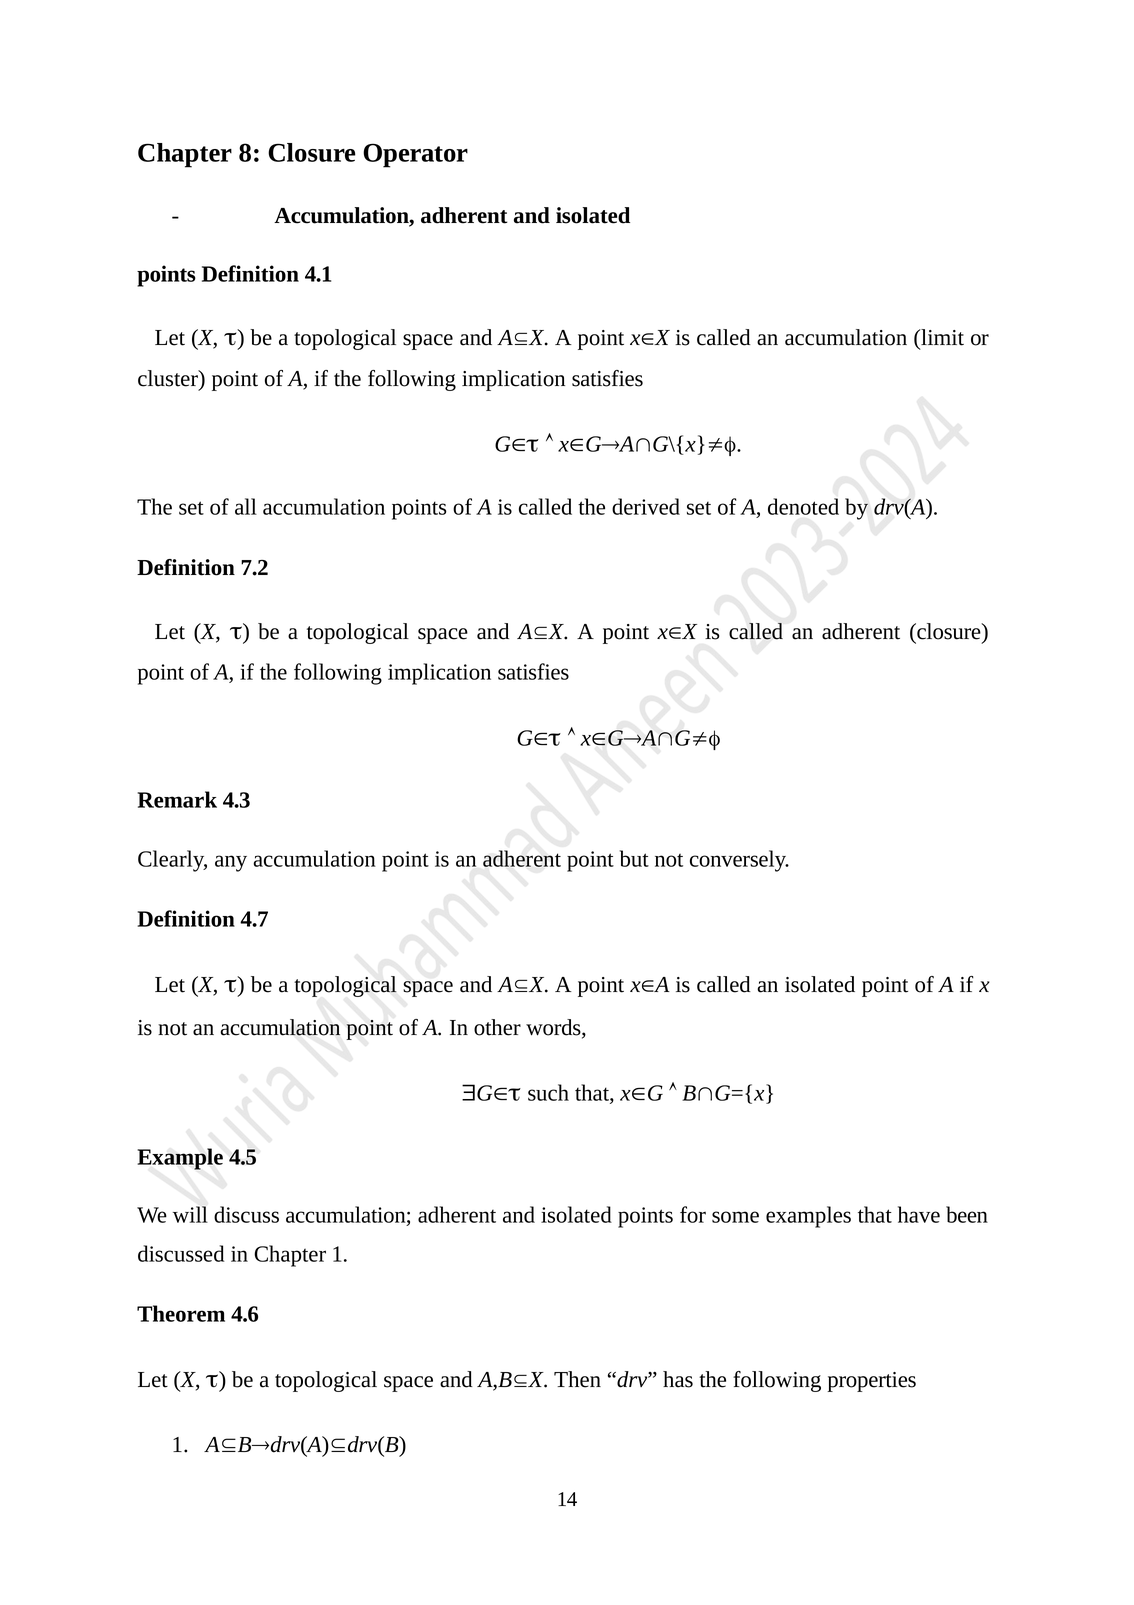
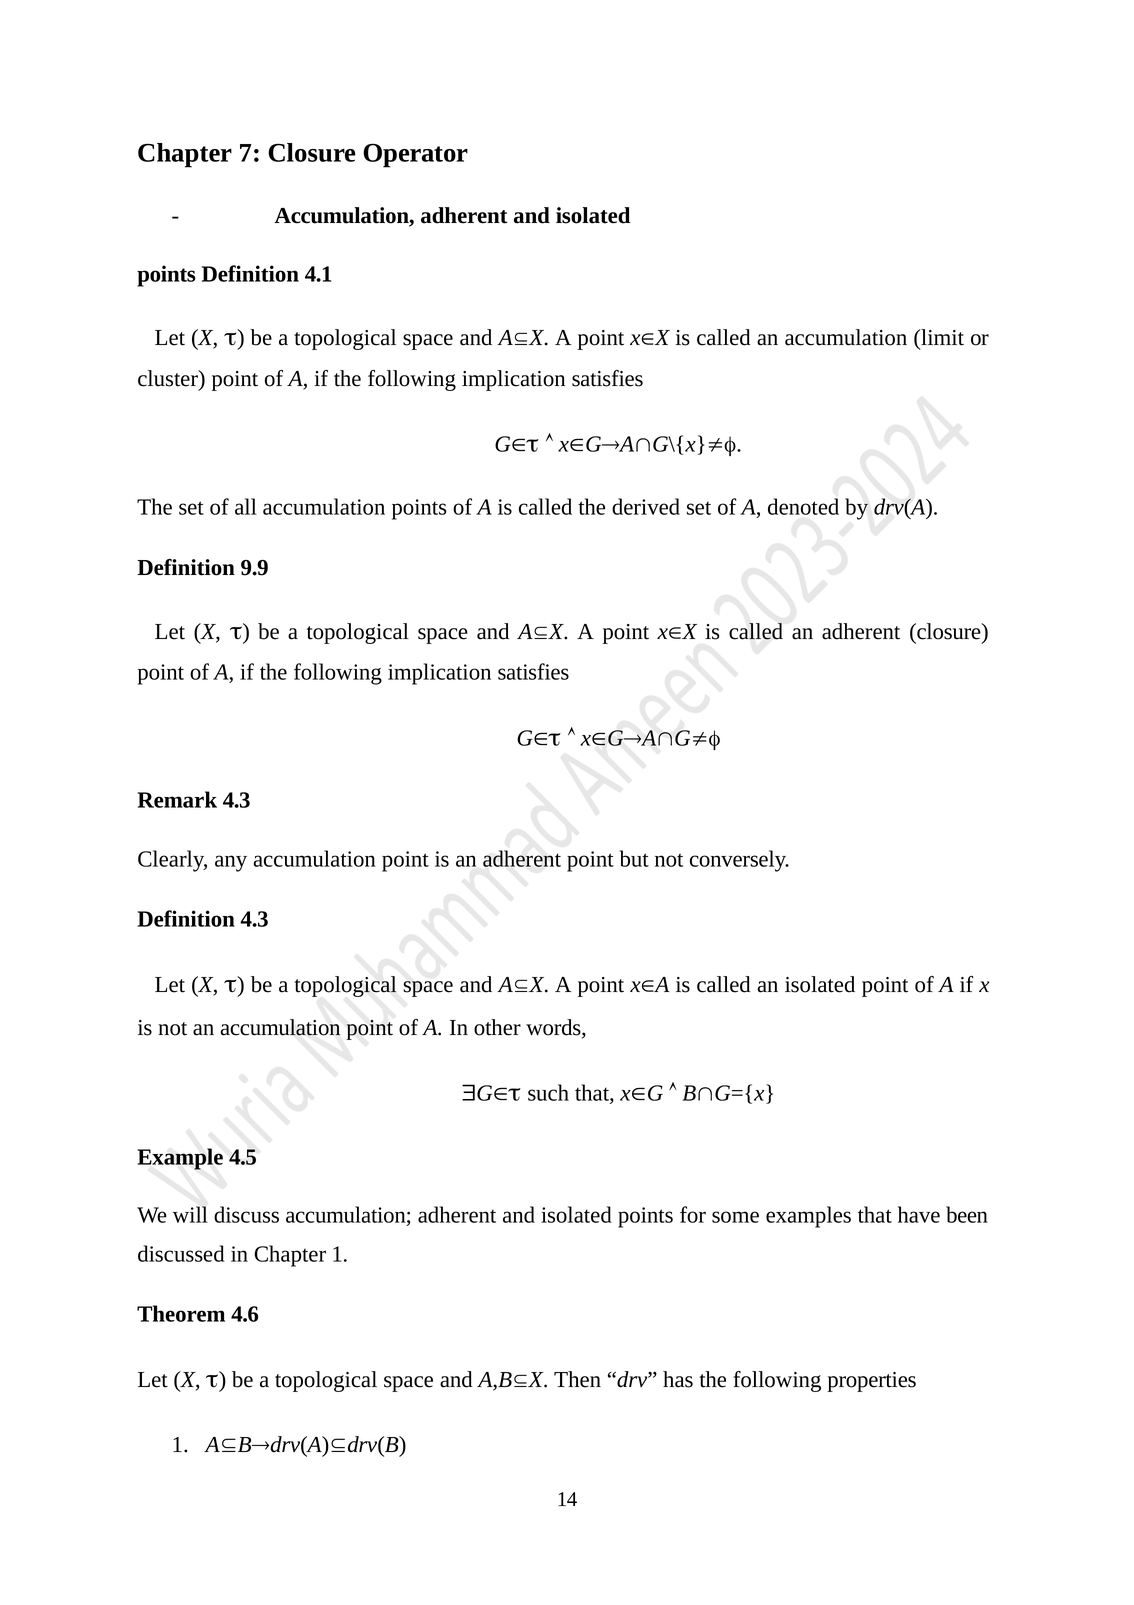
8: 8 -> 7 (250, 153)
7.2: 7.2 -> 9.9 (255, 568)
Definition 4.7: 4.7 -> 4.3 (255, 919)
